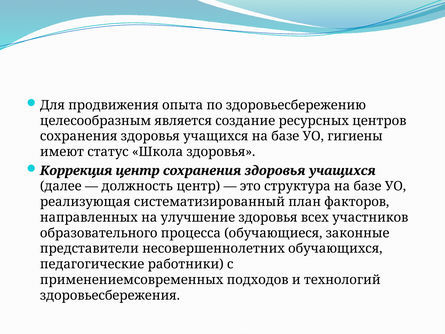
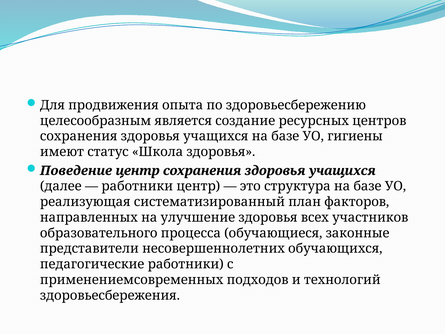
Коррекция: Коррекция -> Поведение (76, 171)
должность: должность -> работники (137, 186)
